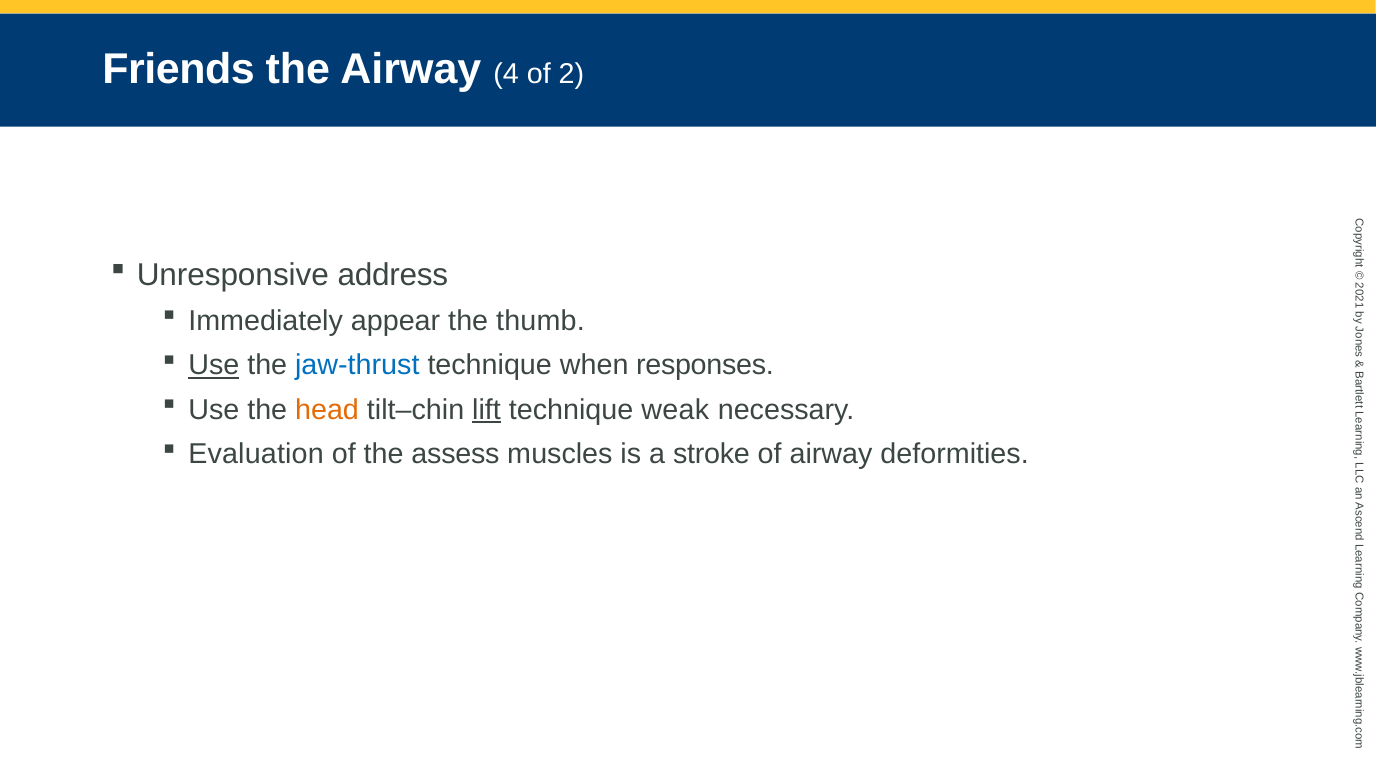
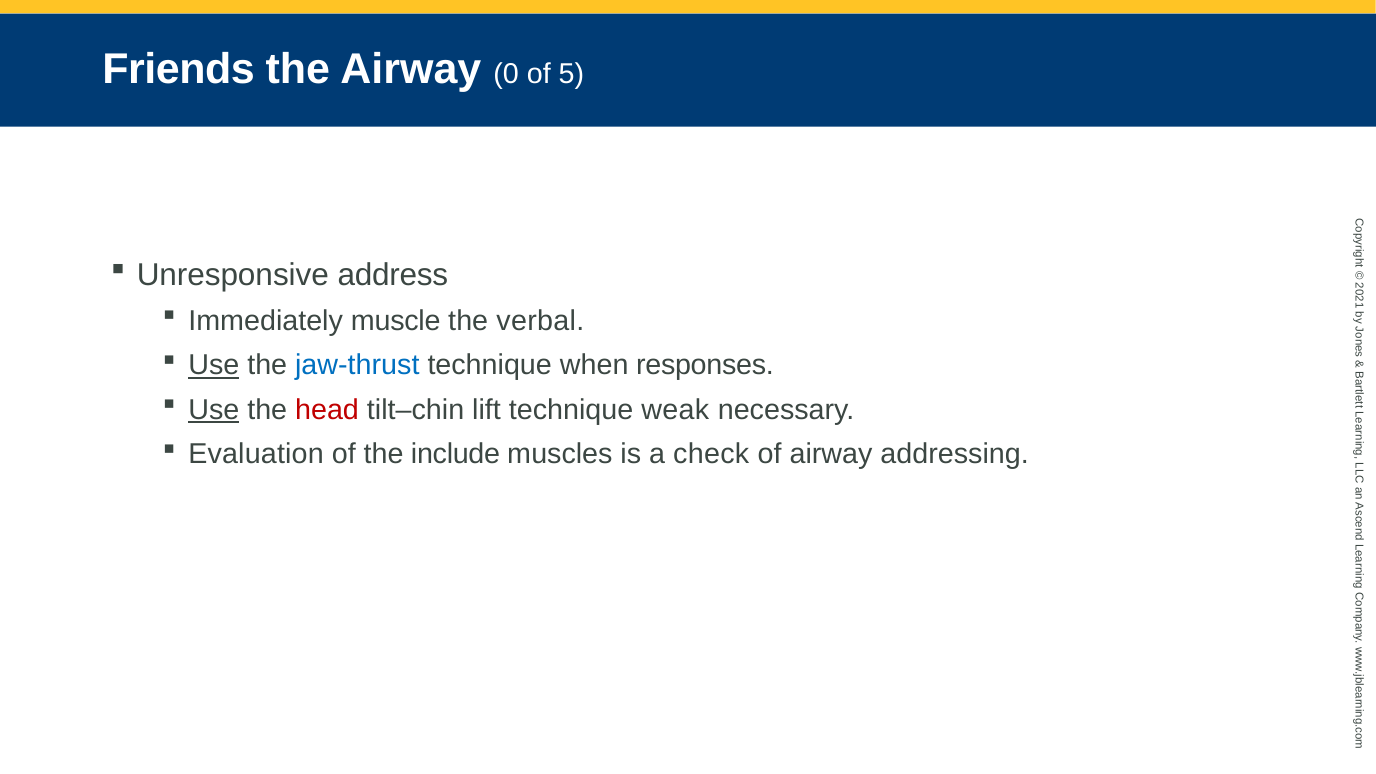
Airway 4: 4 -> 0 (506, 74)
of 2: 2 -> 5 (571, 74)
appear: appear -> muscle (396, 321)
thumb: thumb -> verbal (540, 321)
Use underline: none -> present (214, 410)
head colour: orange -> red (327, 410)
lift underline: present -> none (487, 410)
assess: assess -> include (456, 454)
stroke: stroke -> check (711, 454)
deformities: deformities -> addressing (955, 454)
